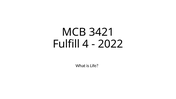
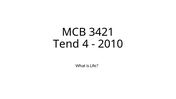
Fulfill: Fulfill -> Tend (66, 44)
2022: 2022 -> 2010 (110, 44)
